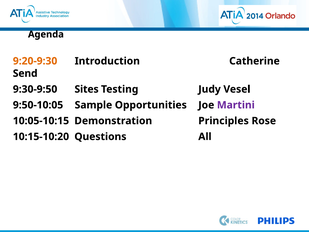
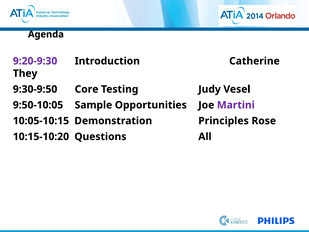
9:20-9:30 colour: orange -> purple (35, 61)
Send: Send -> They (25, 73)
Sites: Sites -> Core (87, 89)
